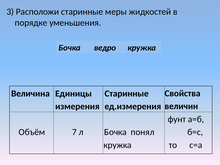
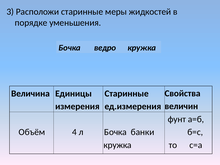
7: 7 -> 4 (74, 132)
понял: понял -> банки (143, 132)
